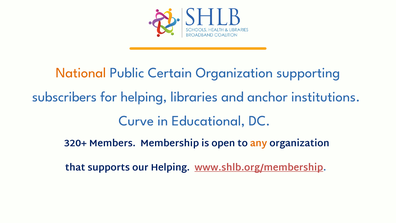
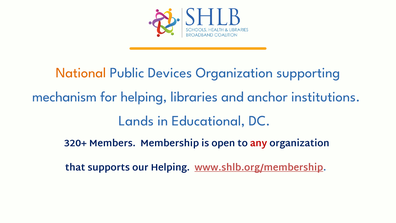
Certain: Certain -> Devices (170, 73)
subscribers: subscribers -> mechanism (64, 97)
Curve: Curve -> Lands (136, 121)
any colour: orange -> red (259, 143)
